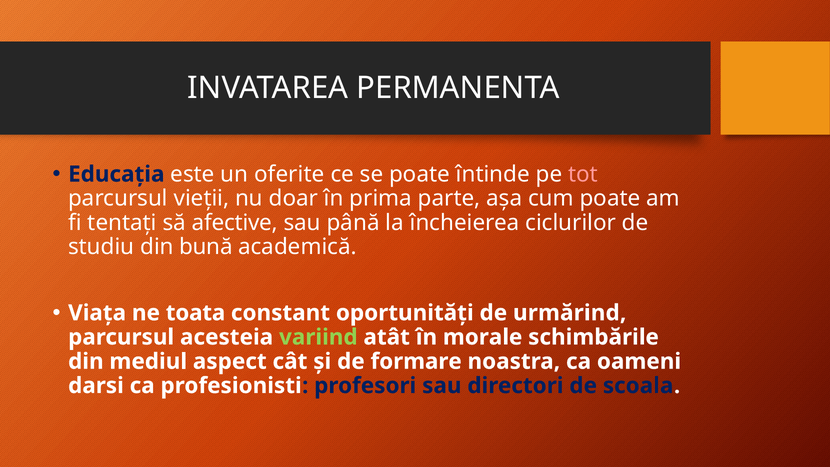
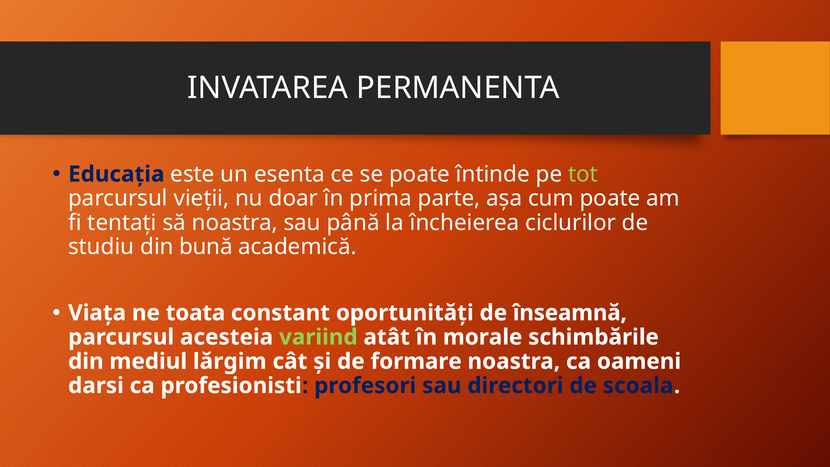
oferite: oferite -> esenta (289, 174)
tot colour: pink -> light green (583, 174)
să afective: afective -> noastra (235, 223)
urmărind: urmărind -> înseamnă (570, 313)
aspect: aspect -> lărgim (230, 361)
